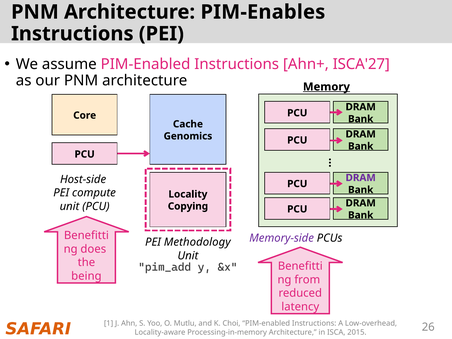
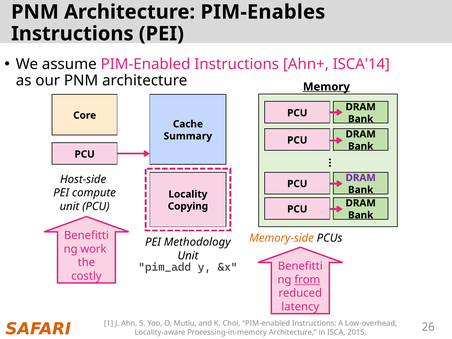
ISCA'27: ISCA'27 -> ISCA'14 (361, 64)
Genomics: Genomics -> Summary (188, 136)
Memory-side colour: purple -> orange (282, 238)
does: does -> work (93, 249)
being: being -> costly (86, 276)
from underline: none -> present (307, 280)
